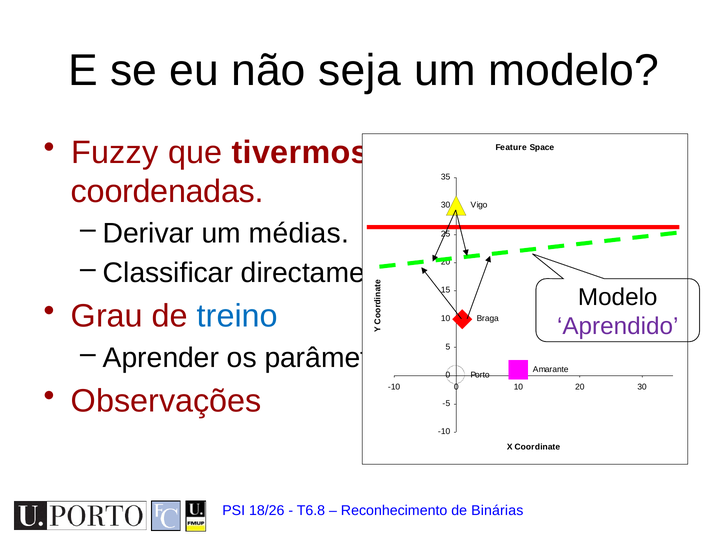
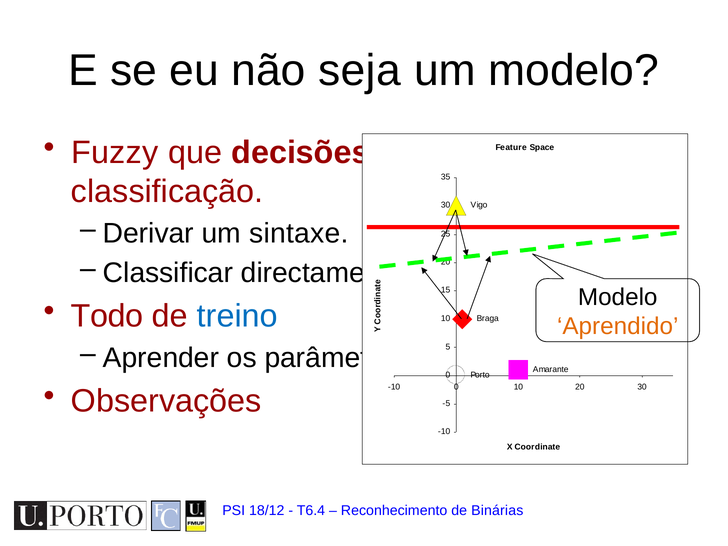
tivermos: tivermos -> decisões (300, 153)
coordenadas: coordenadas -> classificação (167, 192)
médias: médias -> sintaxe (299, 233)
Grau: Grau -> Todo (107, 316)
Aprendido colour: purple -> orange (618, 326)
18/26: 18/26 -> 18/12 (267, 510)
T6.8: T6.8 -> T6.4 (311, 510)
